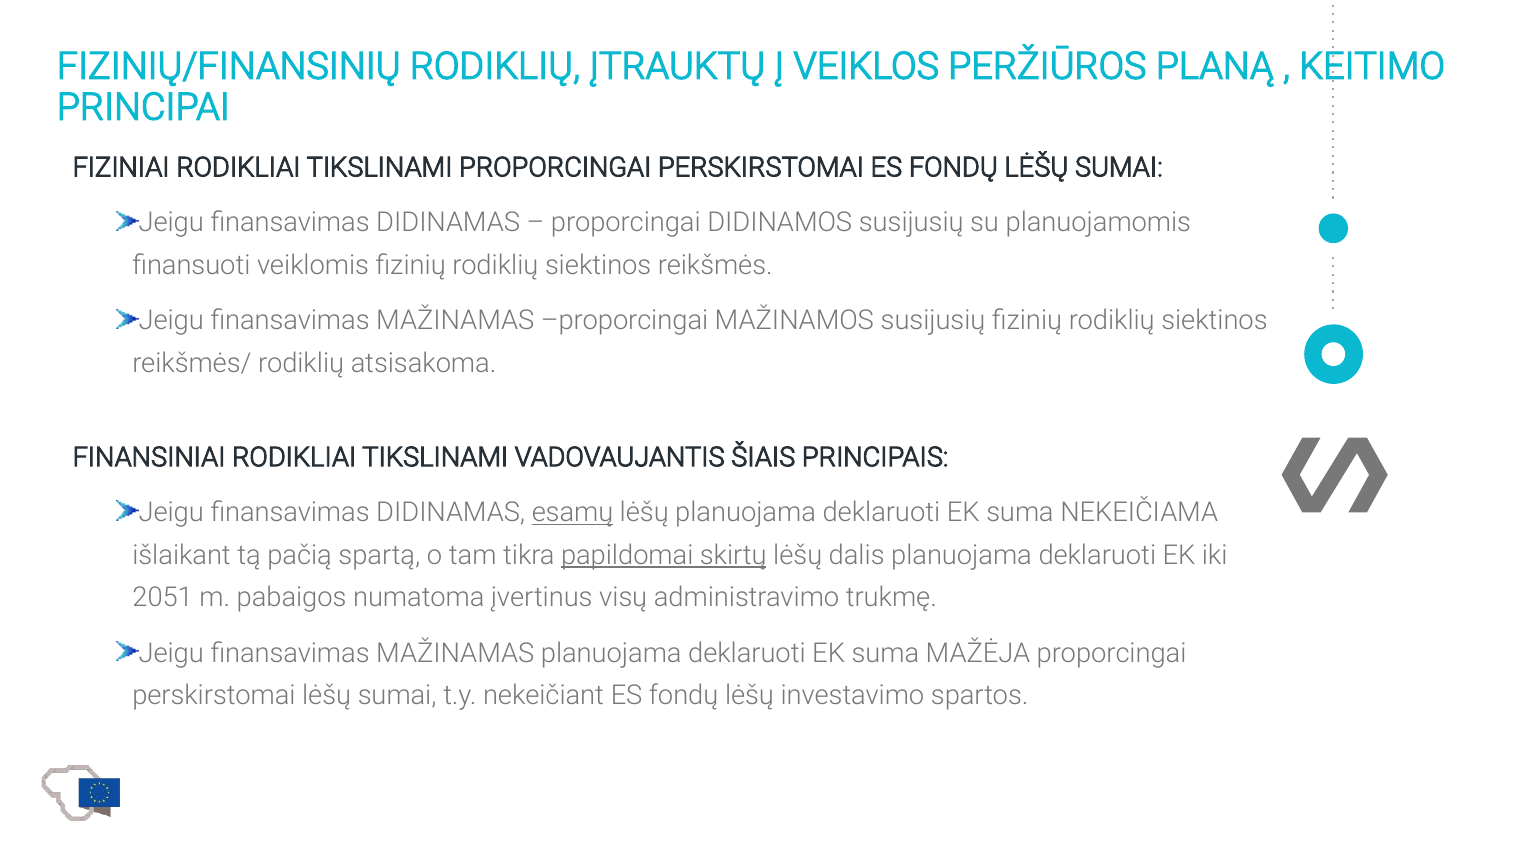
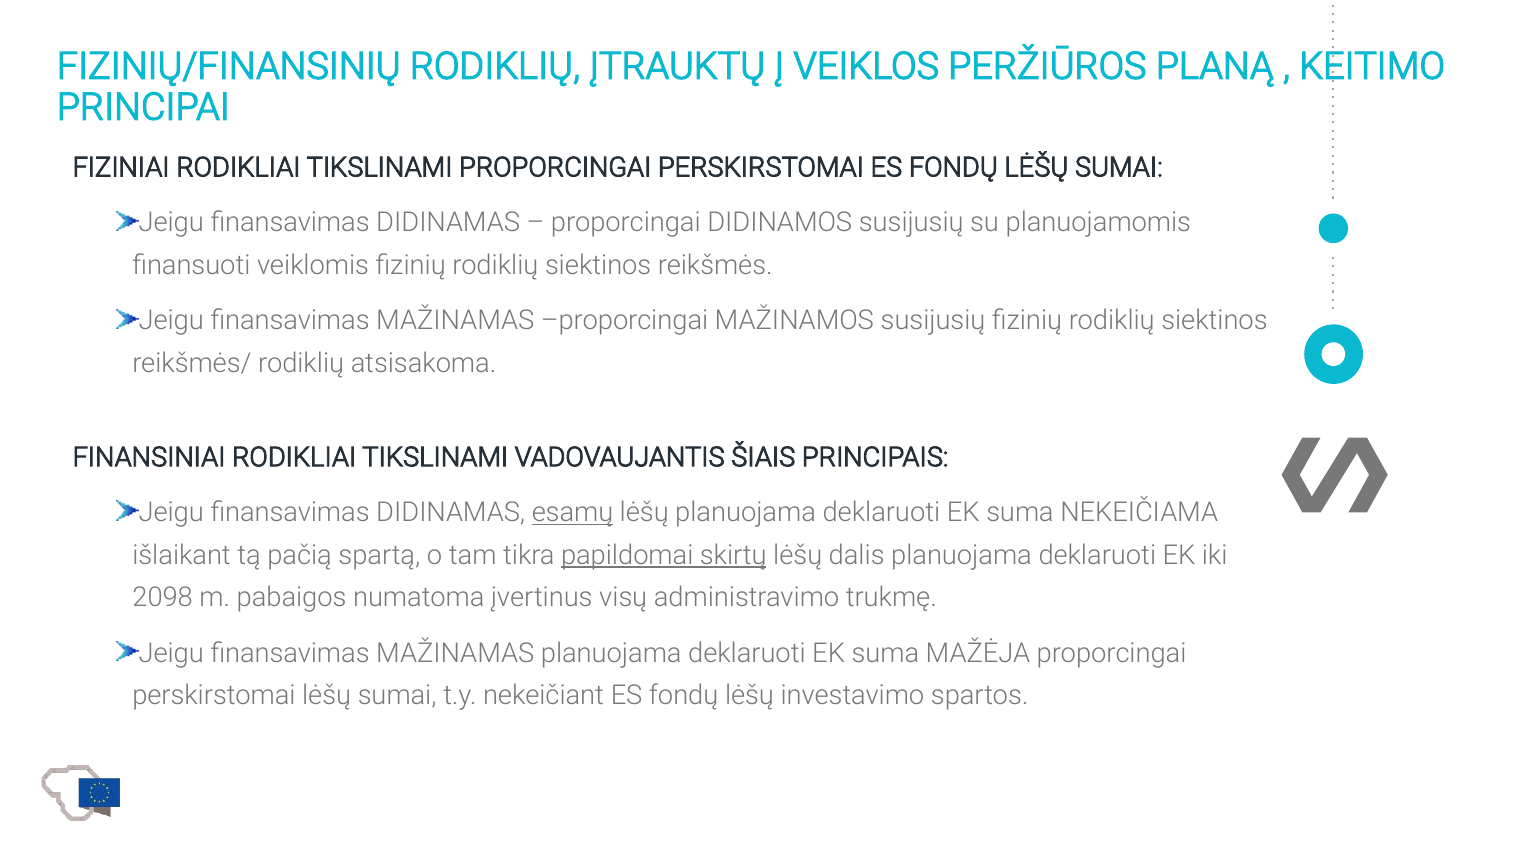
2051: 2051 -> 2098 (163, 598)
